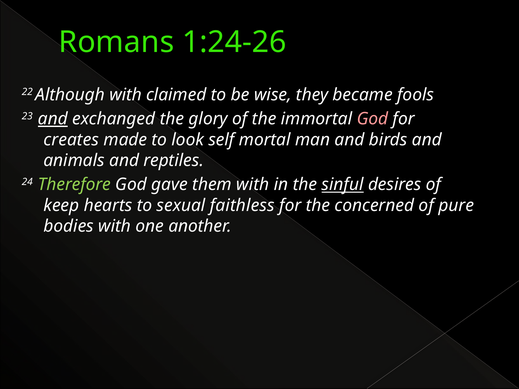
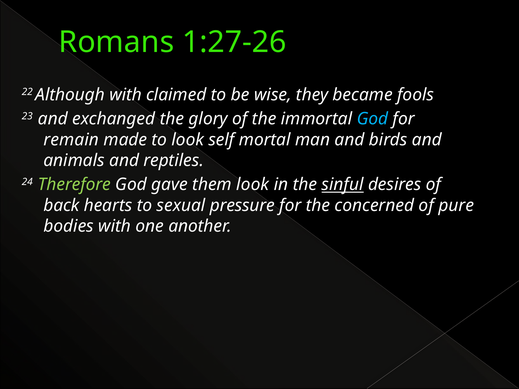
1:24-26: 1:24-26 -> 1:27-26 (234, 42)
and underline: present -> none (53, 119)
God colour: pink -> light blue (372, 119)
creates: creates -> remain (71, 140)
them with: with -> look (253, 185)
keep: keep -> back (61, 205)
faithless: faithless -> pressure (242, 205)
